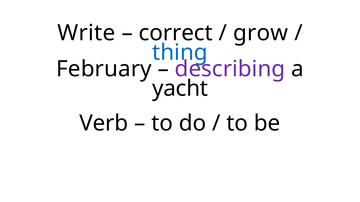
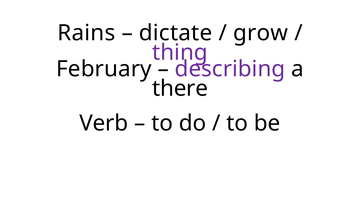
Write: Write -> Rains (86, 33)
correct: correct -> dictate (176, 33)
thing colour: blue -> purple (180, 53)
yacht: yacht -> there (180, 89)
